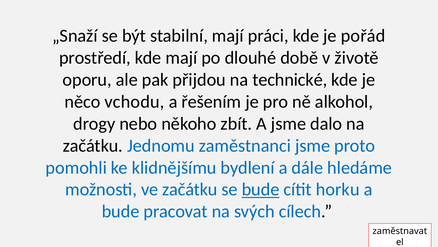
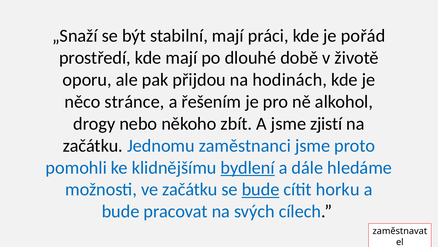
technické: technické -> hodinách (290, 80)
vchodu: vchodu -> stránce (135, 102)
dalo: dalo -> zjistí (326, 123)
bydlení underline: none -> present (248, 167)
